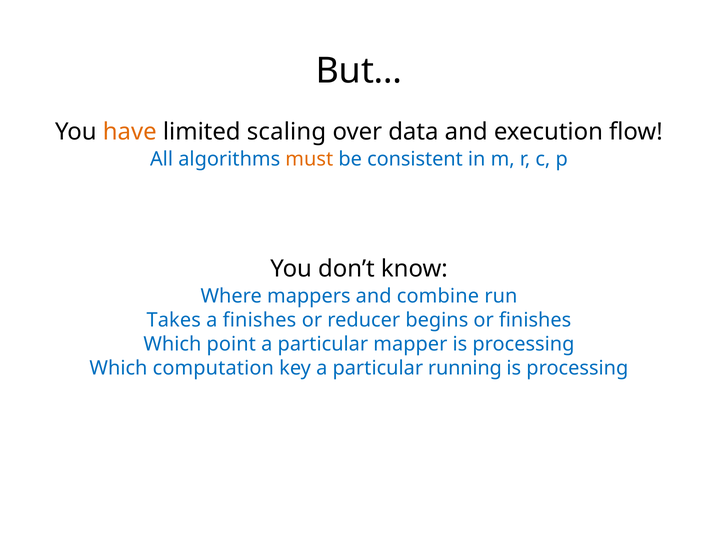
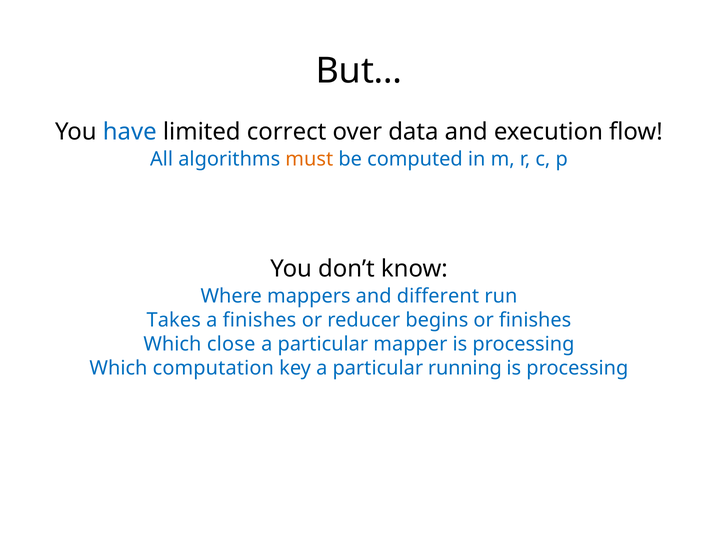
have colour: orange -> blue (130, 132)
scaling: scaling -> correct (287, 132)
consistent: consistent -> computed (415, 159)
combine: combine -> different (438, 296)
point: point -> close (231, 344)
